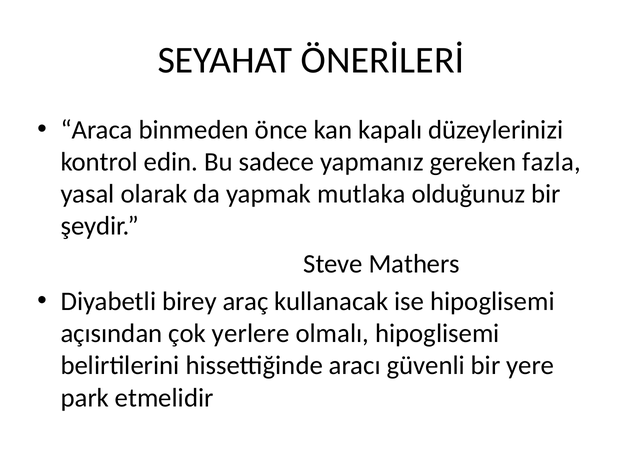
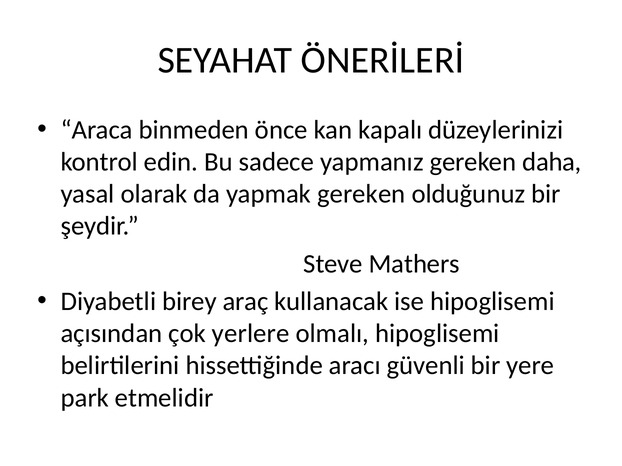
fazla: fazla -> daha (552, 162)
yapmak mutlaka: mutlaka -> gereken (361, 194)
